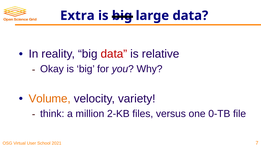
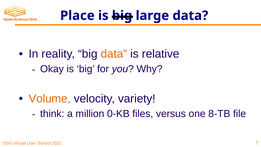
Extra: Extra -> Place (77, 16)
data colour: red -> orange (114, 54)
2-KB: 2-KB -> 0-KB (118, 114)
0-TB: 0-TB -> 8-TB (219, 114)
